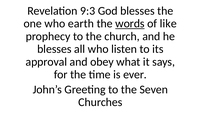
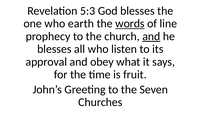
9:3: 9:3 -> 5:3 (88, 11)
like: like -> line (168, 24)
and underline: none -> present (151, 36)
ever: ever -> fruit (135, 74)
